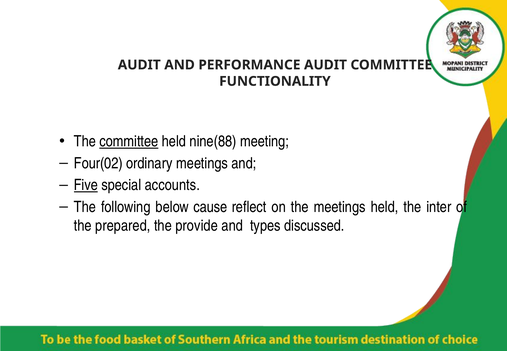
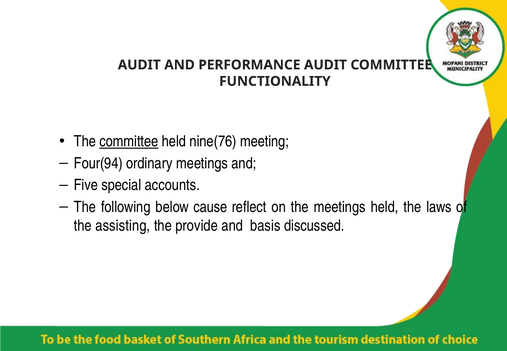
nine(88: nine(88 -> nine(76 (213, 141)
Four(02: Four(02 -> Four(94 (98, 163)
Five underline: present -> none (86, 185)
inter: inter -> laws (439, 207)
prepared: prepared -> assisting (123, 226)
types: types -> basis (265, 226)
